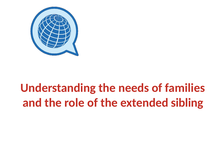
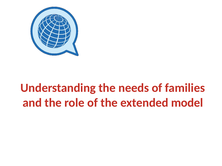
sibling: sibling -> model (187, 103)
